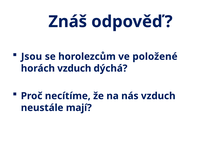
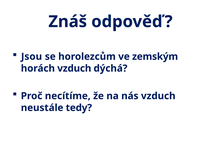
položené: položené -> zemským (155, 56)
mají: mají -> tedy (79, 108)
